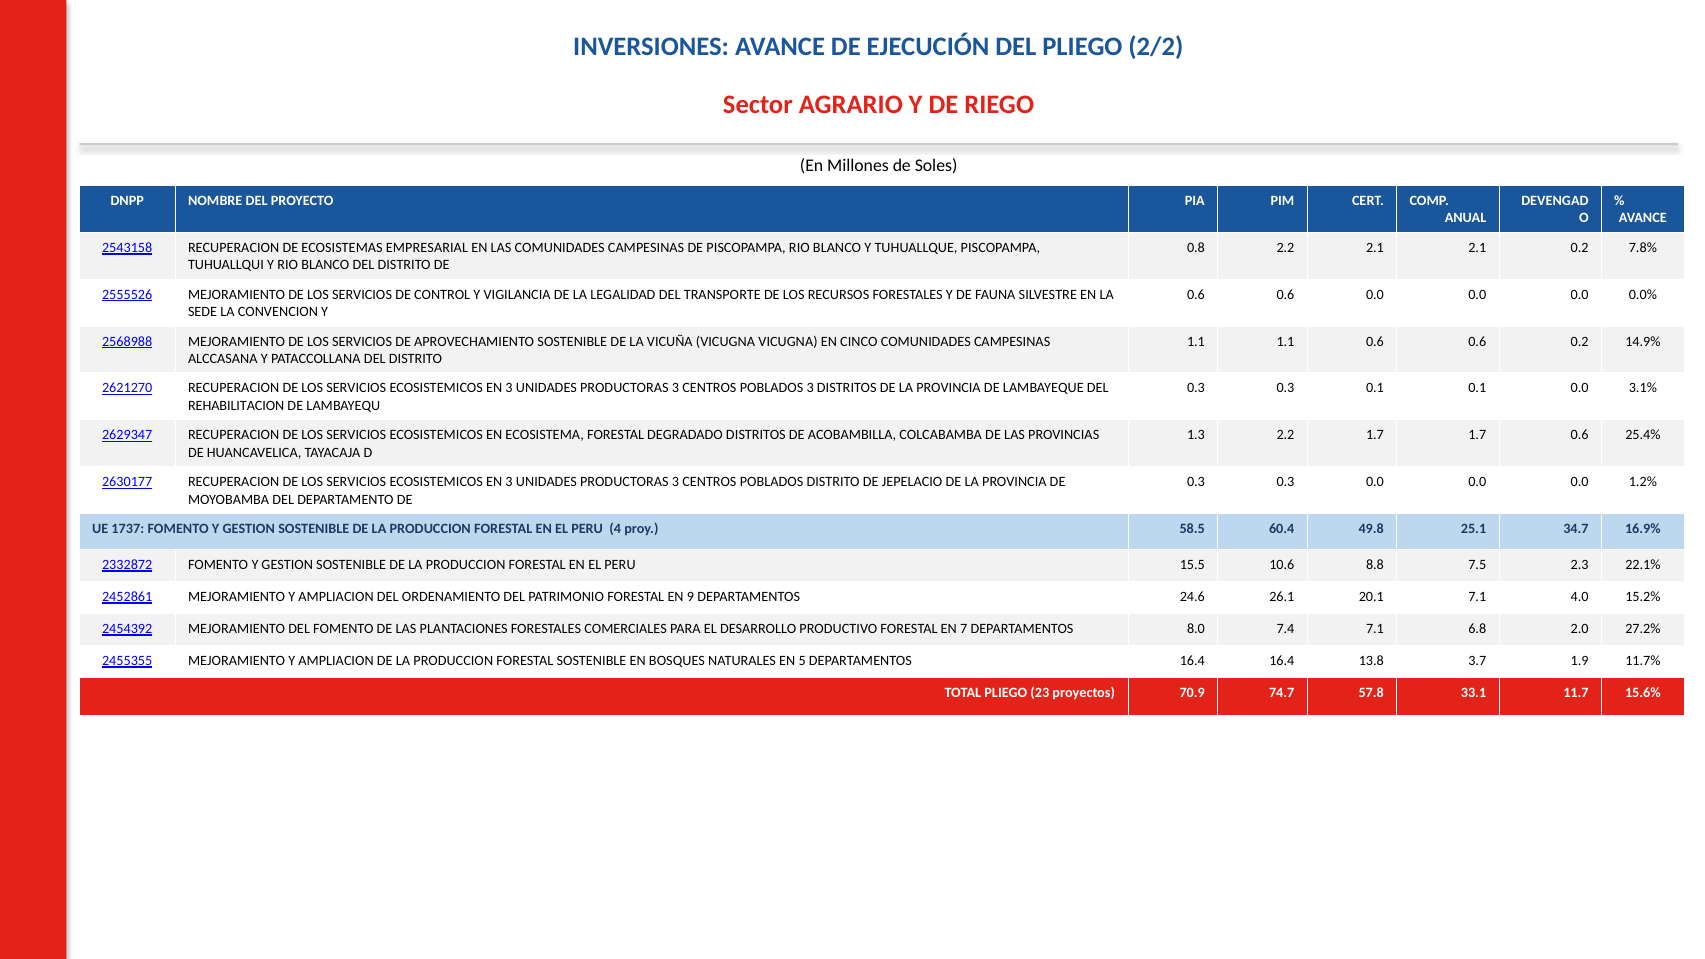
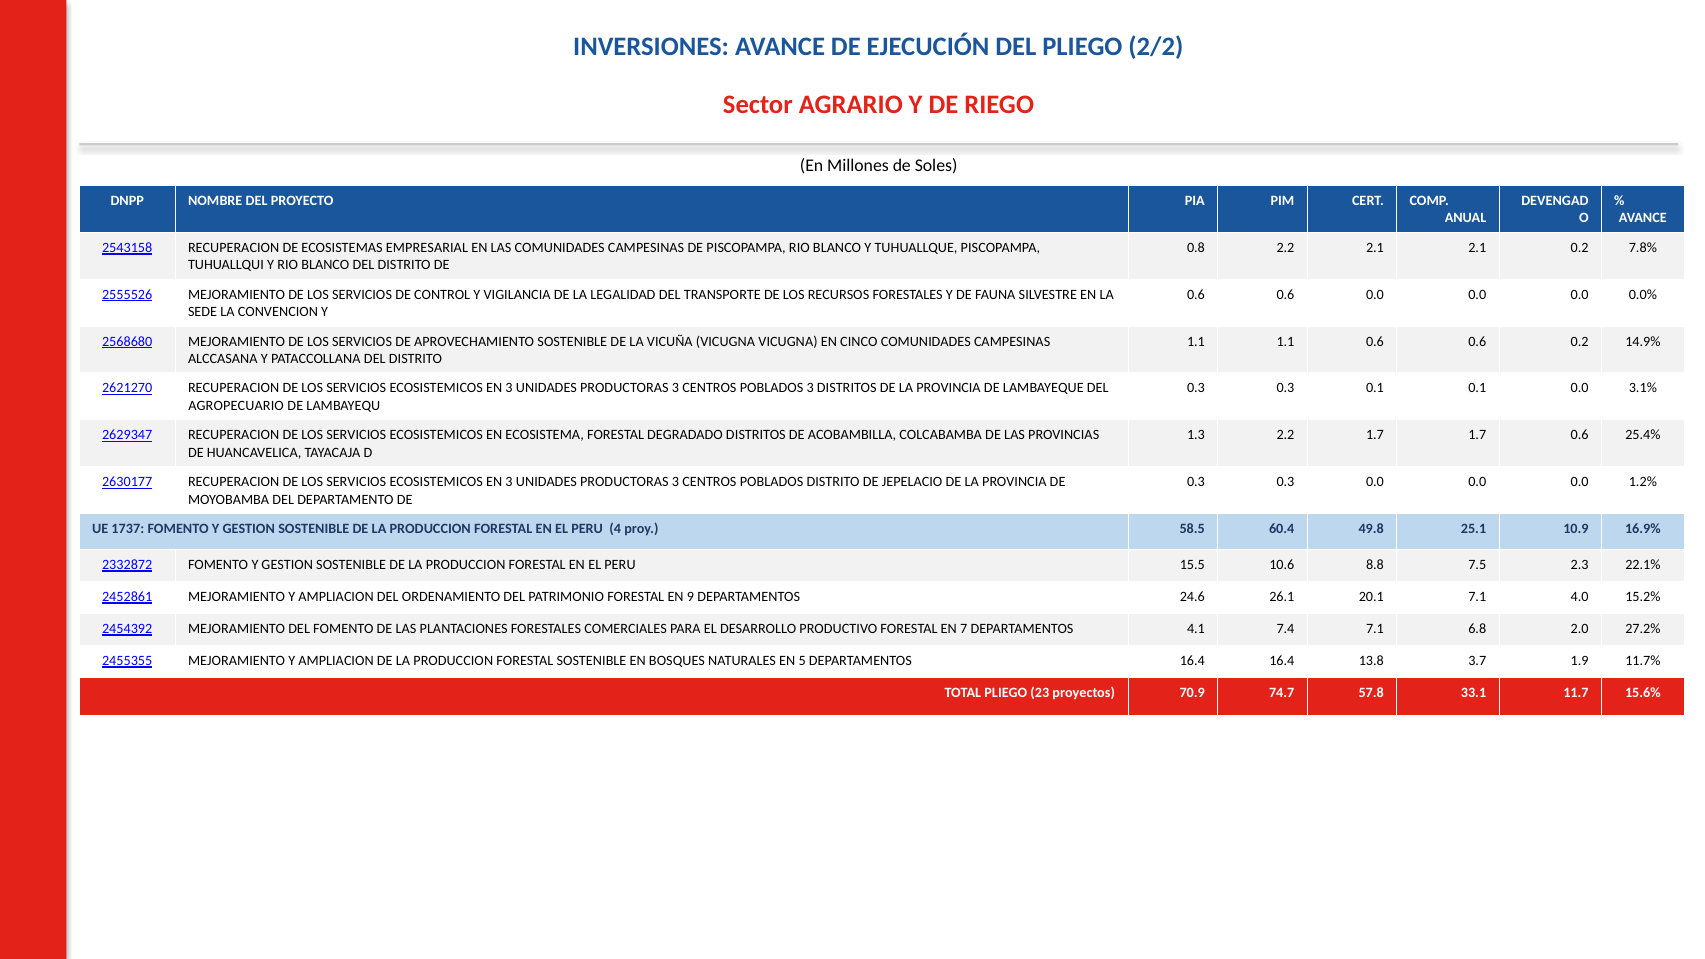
2568988: 2568988 -> 2568680 (127, 341)
REHABILITACION: REHABILITACION -> AGROPECUARIO (236, 406)
34.7: 34.7 -> 10.9 (1576, 529)
8.0: 8.0 -> 4.1 (1196, 629)
